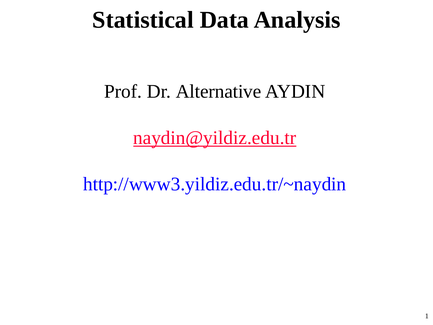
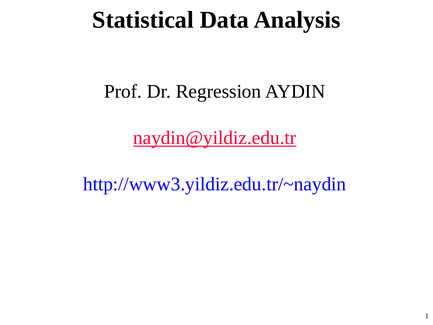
Alternative: Alternative -> Regression (219, 91)
